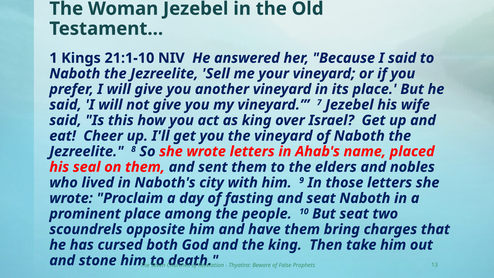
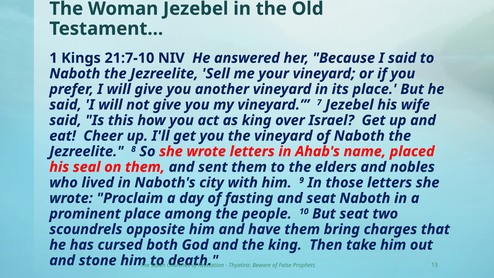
21:1-10: 21:1-10 -> 21:7-10 (129, 58)
